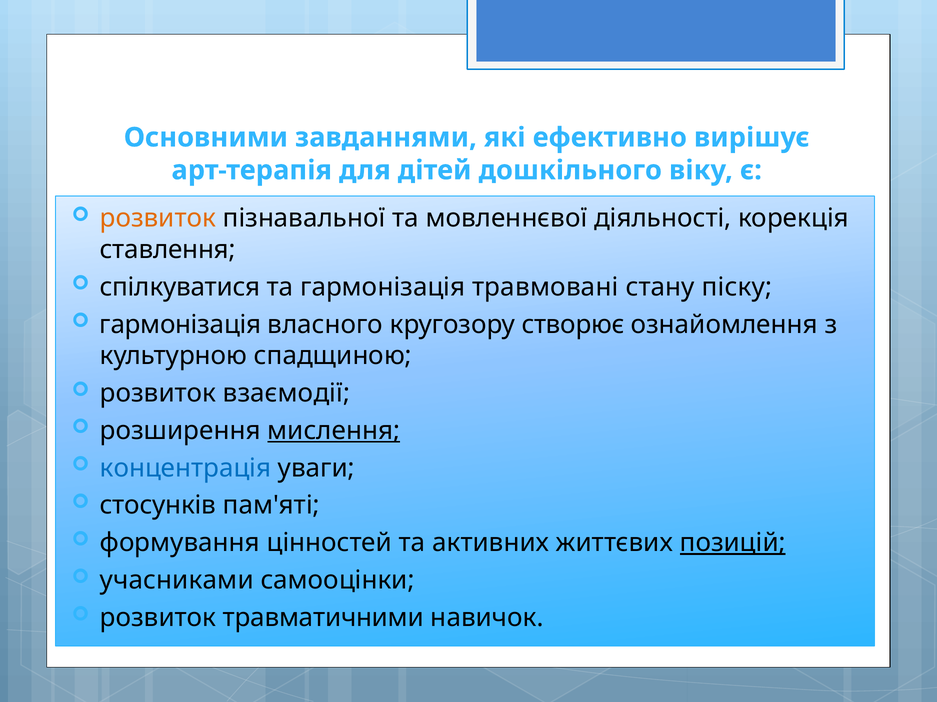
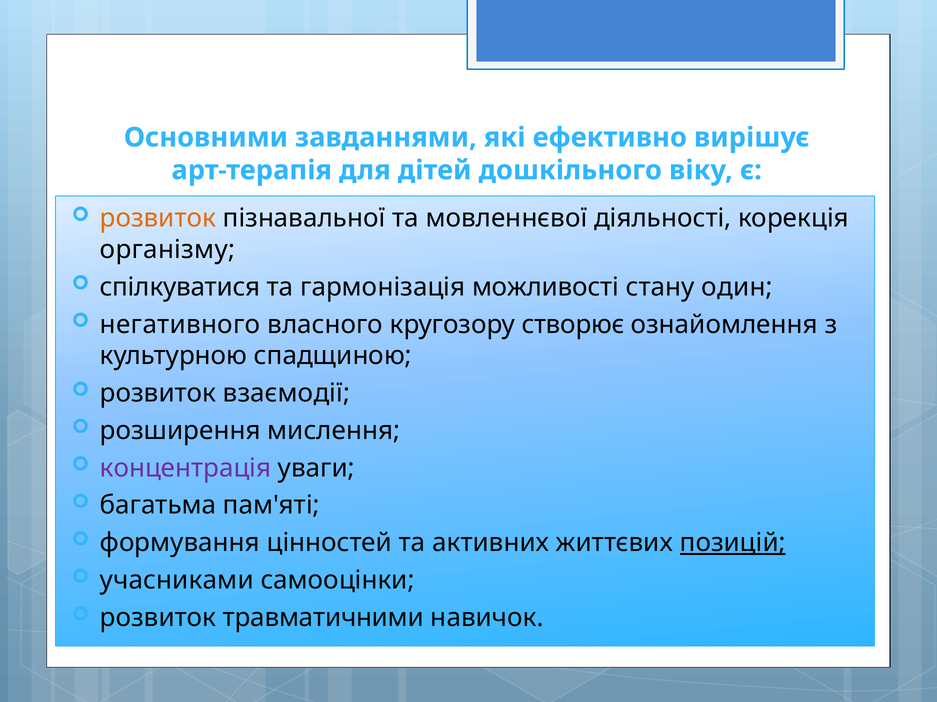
ставлення: ставлення -> організму (168, 250)
травмовані: травмовані -> можливості (546, 287)
піску: піску -> один (737, 287)
гармонізація: гармонізація -> негативного (180, 325)
мислення underline: present -> none (334, 431)
концентрація colour: blue -> purple (186, 468)
стосунків: стосунків -> багатьма (158, 506)
